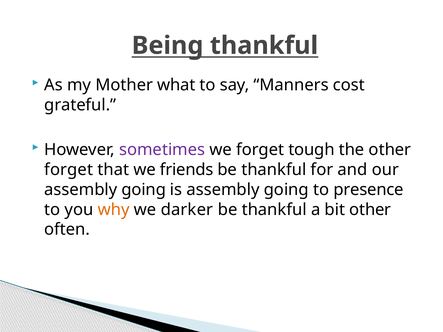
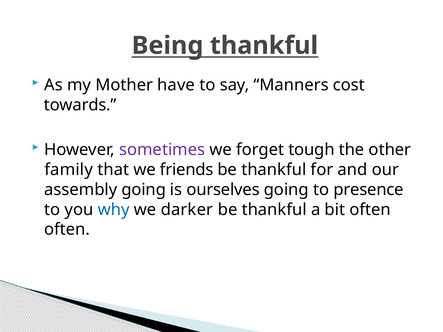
what: what -> have (176, 85)
grateful: grateful -> towards (80, 105)
forget: forget -> family (69, 170)
is assembly: assembly -> ourselves (223, 190)
why colour: orange -> blue (114, 210)
bit other: other -> often (370, 210)
